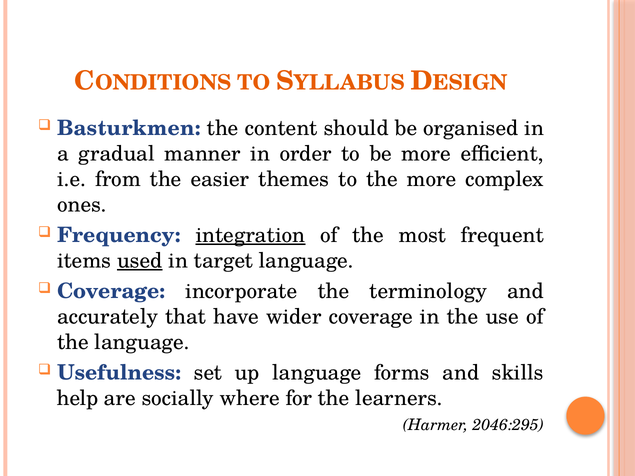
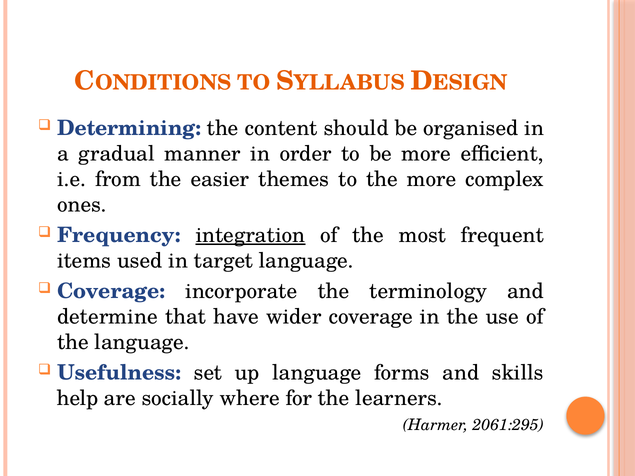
Basturkmen: Basturkmen -> Determining (129, 128)
used underline: present -> none (140, 261)
accurately: accurately -> determine (107, 317)
2046:295: 2046:295 -> 2061:295 (508, 425)
